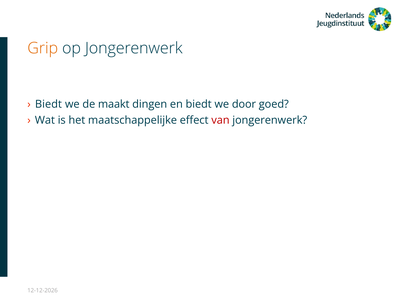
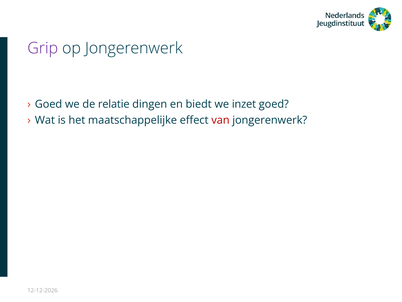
Grip colour: orange -> purple (43, 48)
Biedt: Biedt -> Goed (49, 104)
maakt: maakt -> relatie (114, 104)
door: door -> inzet (244, 104)
